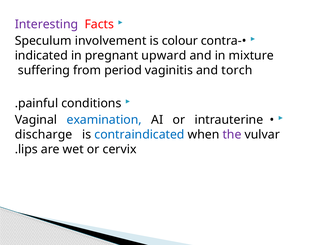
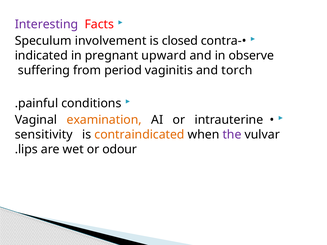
colour: colour -> closed (180, 41)
mixture: mixture -> observe (251, 56)
examination colour: blue -> orange (104, 120)
discharge: discharge -> sensitivity (44, 135)
contraindicated colour: blue -> orange (139, 135)
cervix: cervix -> odour (120, 149)
